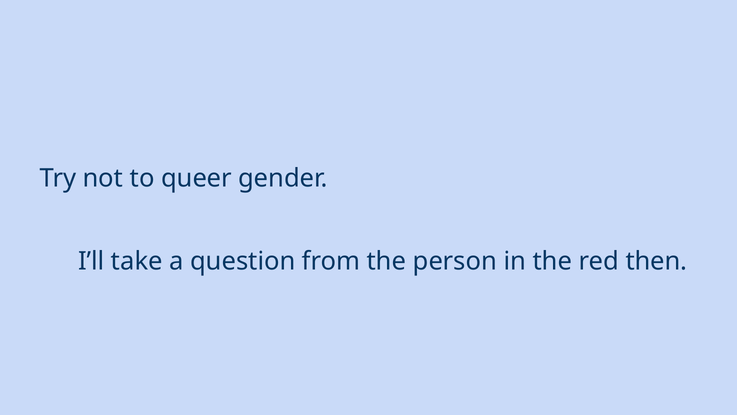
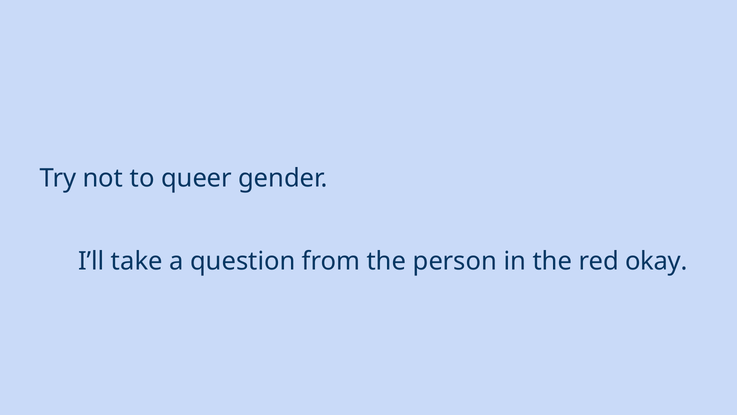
then: then -> okay (656, 261)
